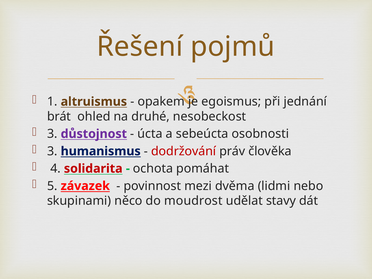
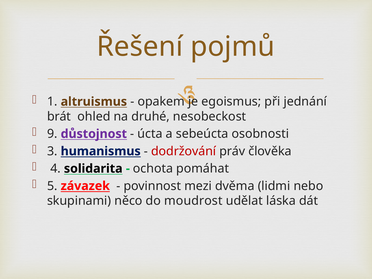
3: 3 -> 9 (52, 134)
solidarita colour: red -> black (93, 169)
stavy: stavy -> láska (281, 201)
